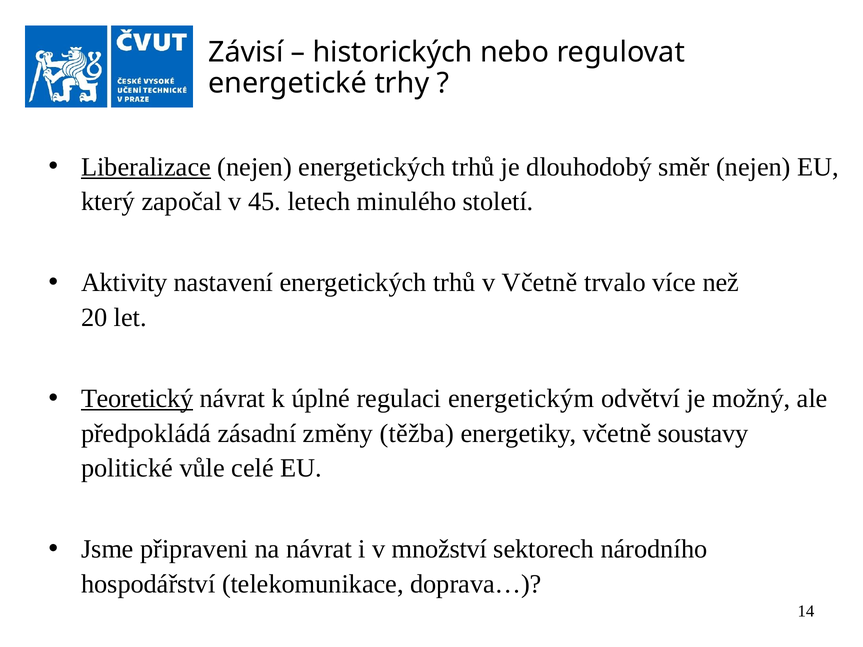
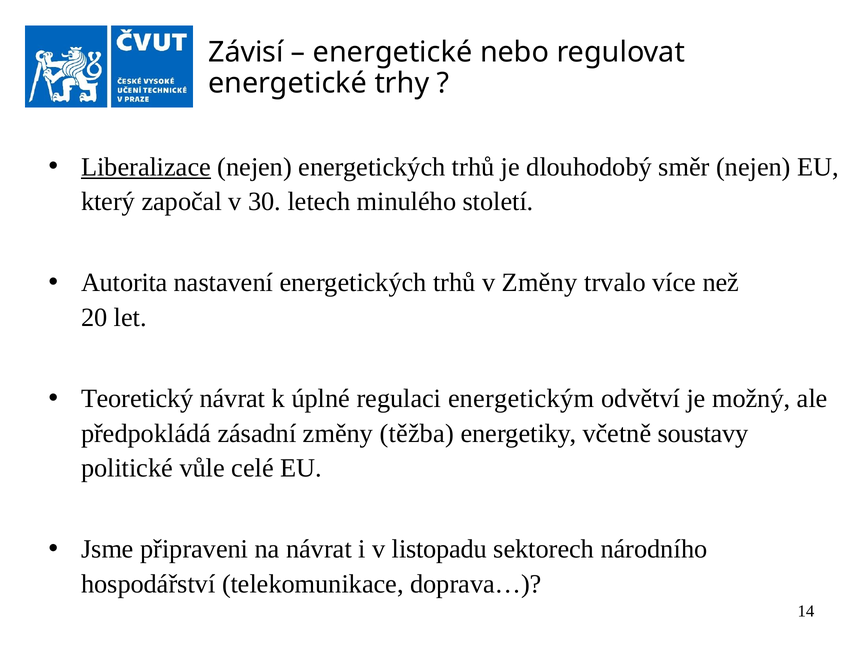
historických: historických -> energetické (393, 52)
45: 45 -> 30 (265, 202)
Aktivity: Aktivity -> Autorita (124, 283)
v Včetně: Včetně -> Změny (540, 283)
Teoretický underline: present -> none (137, 399)
množství: množství -> listopadu (439, 549)
